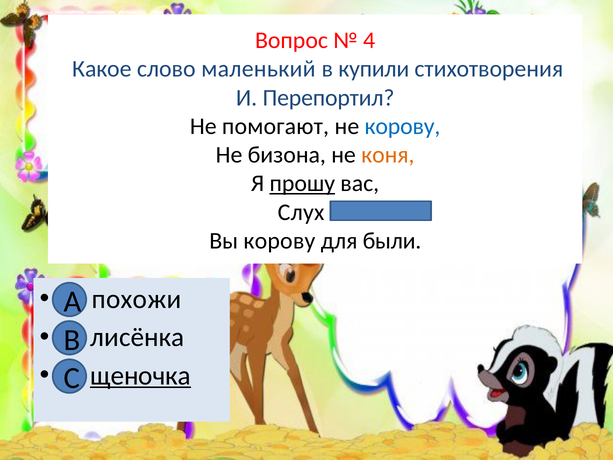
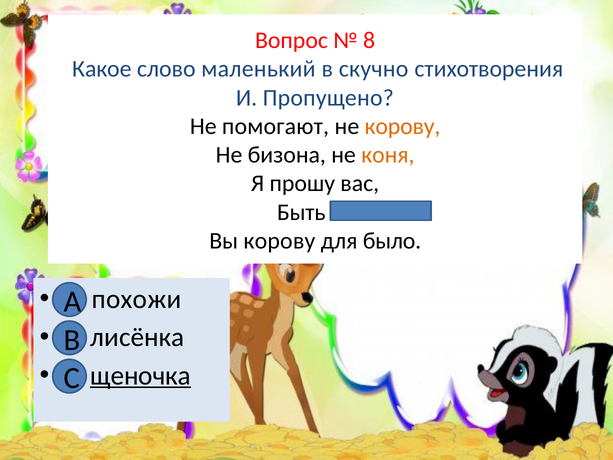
4: 4 -> 8 (369, 40)
купили: купили -> скучно (374, 69)
Перепортил: Перепортил -> Пропущено (328, 98)
корову colour: blue -> orange (402, 126)
прошу underline: present -> none (302, 183)
Слух: Слух -> Быть (301, 212)
были: были -> было (392, 241)
